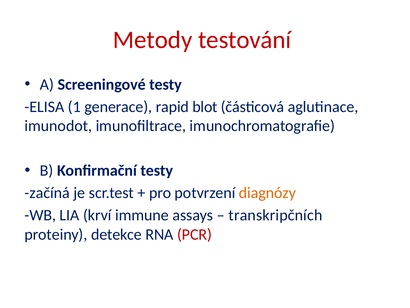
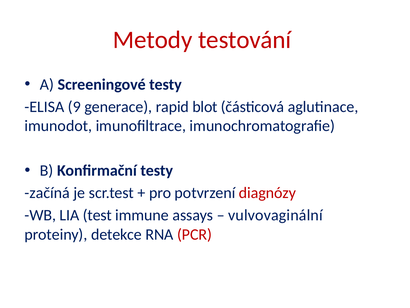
1: 1 -> 9 (74, 107)
diagnózy colour: orange -> red (267, 193)
krví: krví -> test (97, 215)
transkripčních: transkripčních -> vulvovaginální (275, 215)
